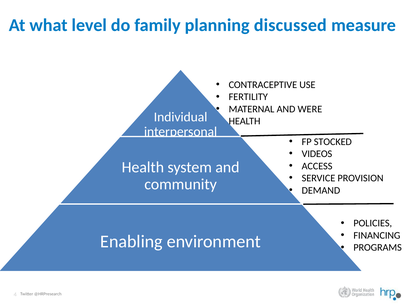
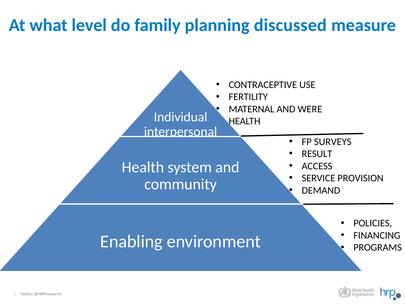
STOCKED: STOCKED -> SURVEYS (333, 142)
VIDEOS: VIDEOS -> RESULT (317, 154)
